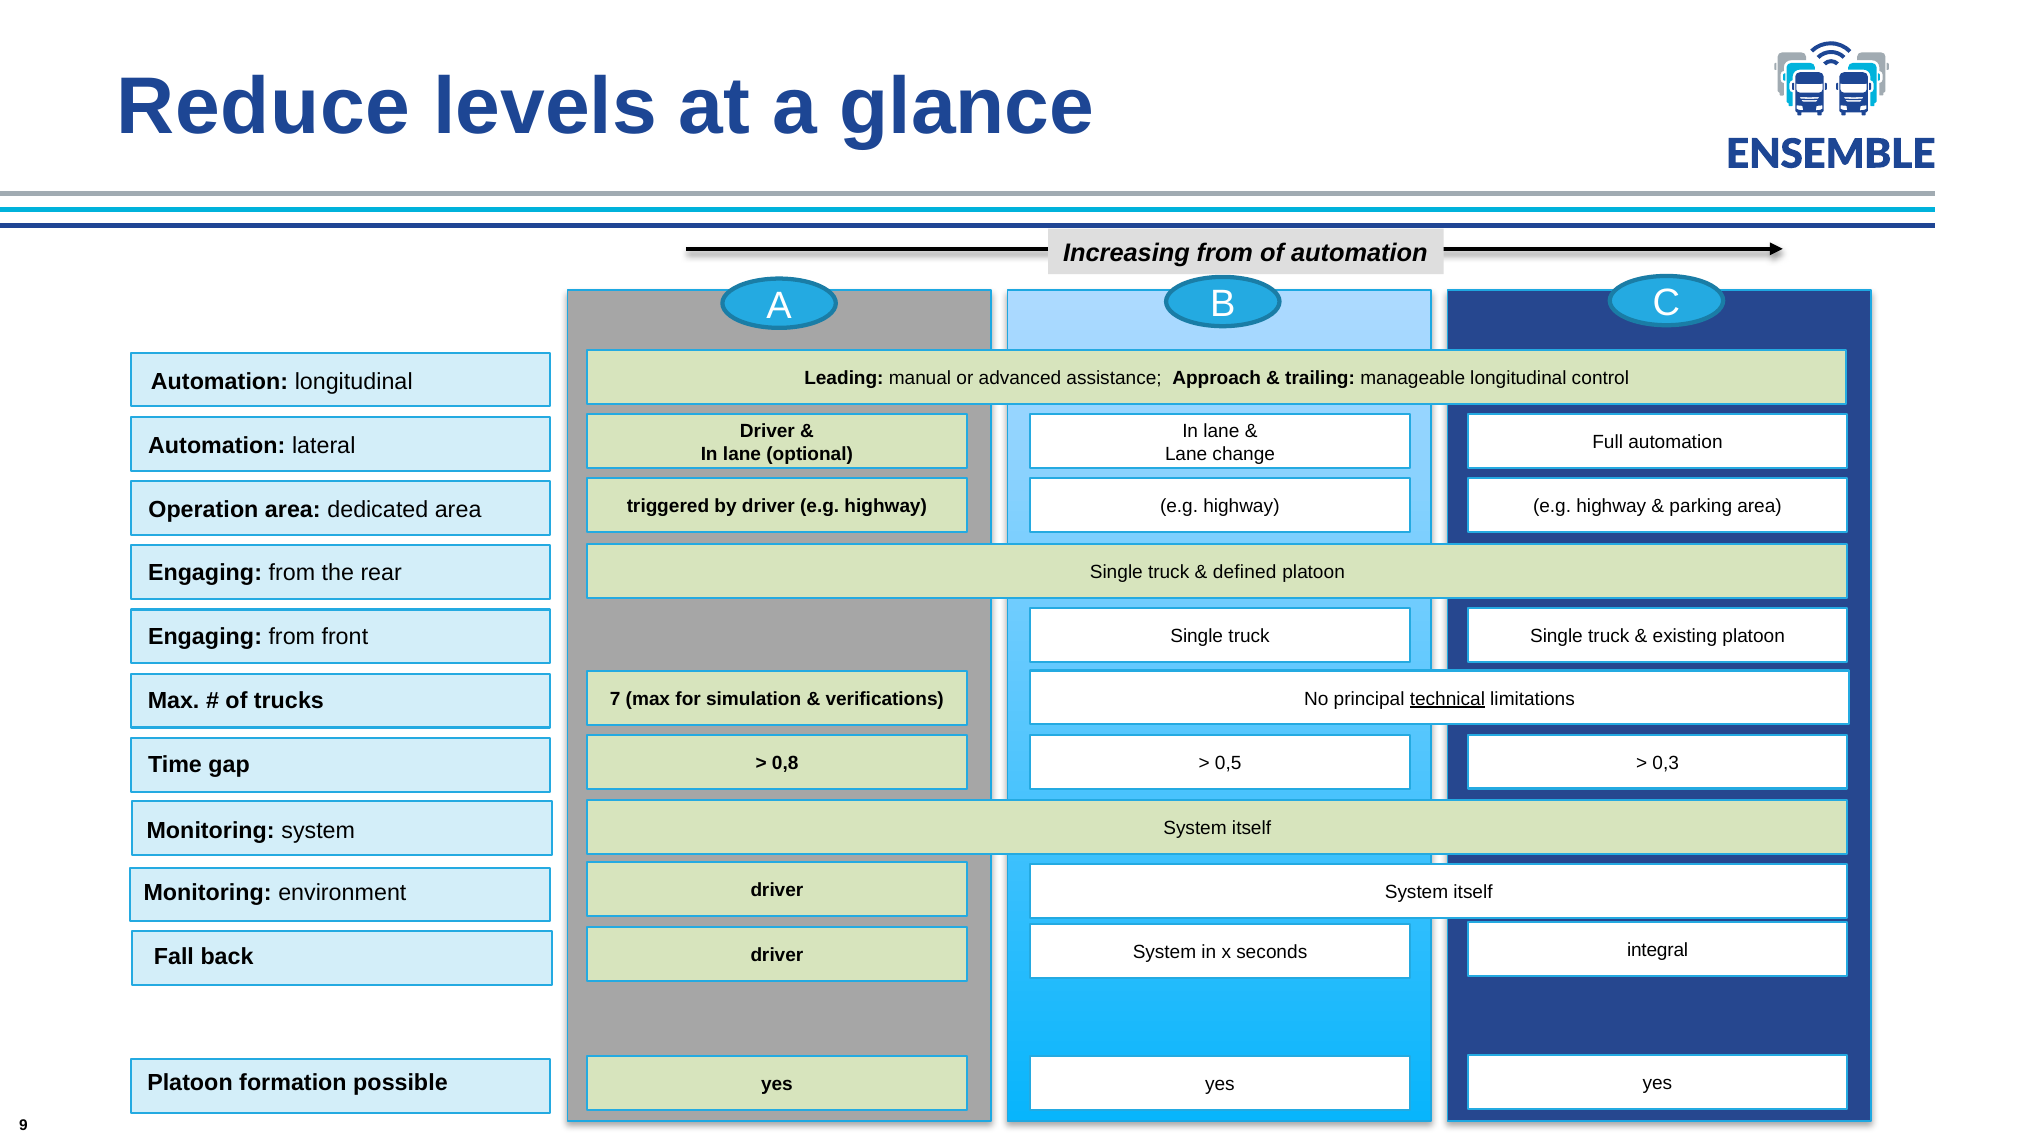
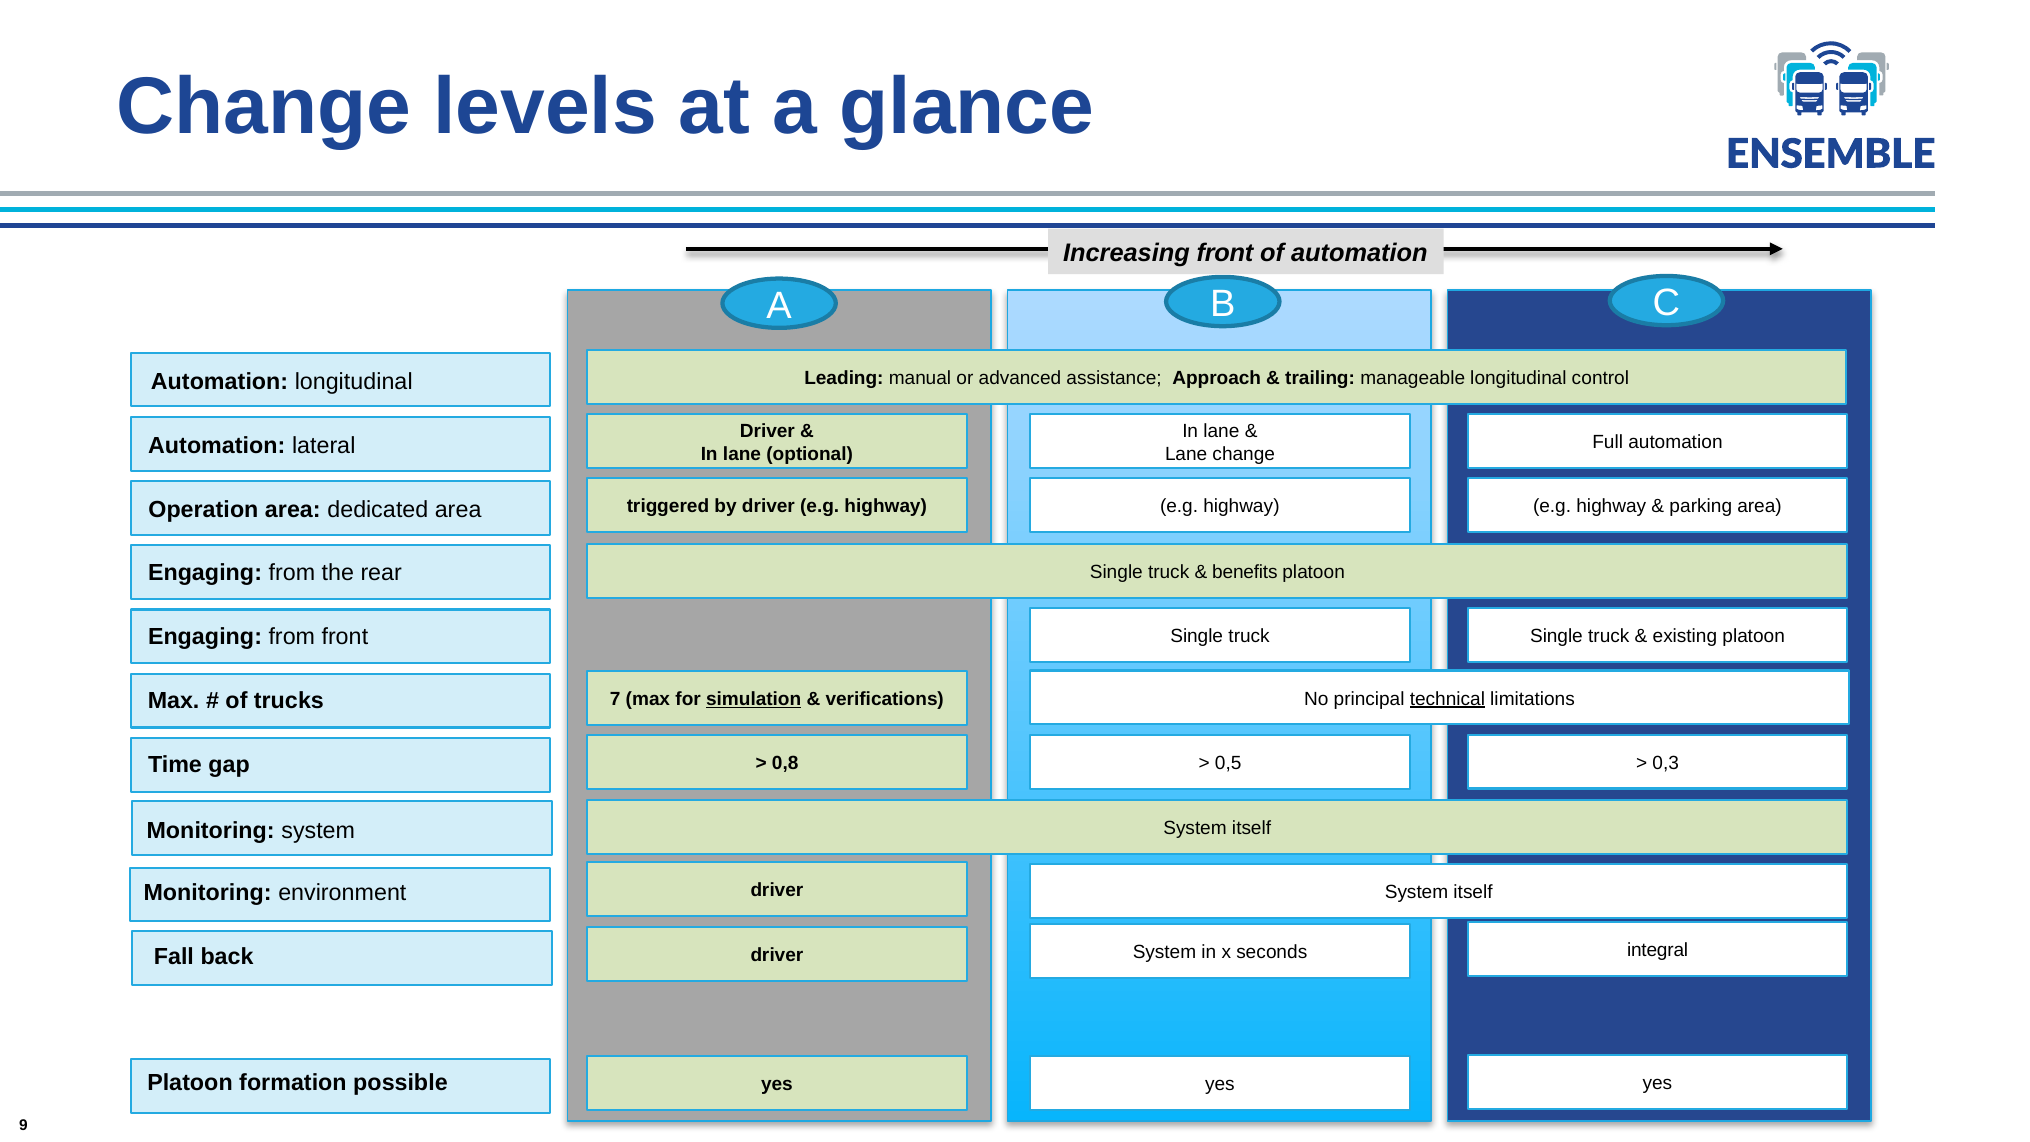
Reduce: Reduce -> Change (264, 107)
Increasing from: from -> front (1225, 253)
defined: defined -> benefits (1245, 572)
simulation underline: none -> present (754, 699)
